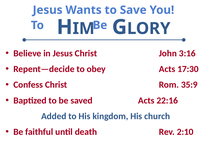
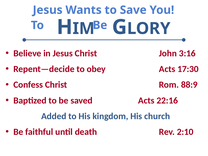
35:9: 35:9 -> 88:9 (189, 85)
